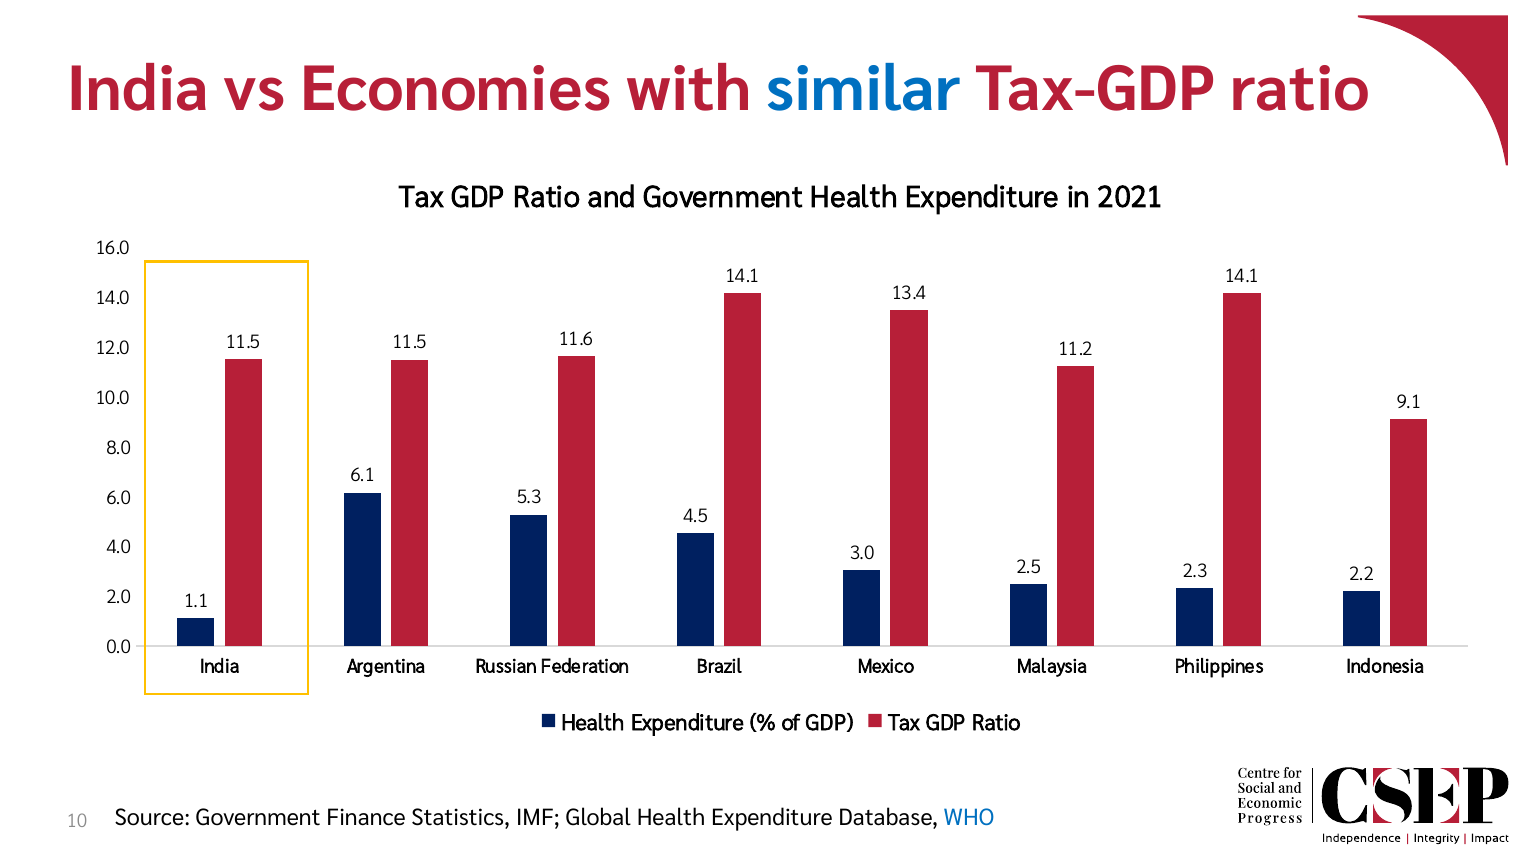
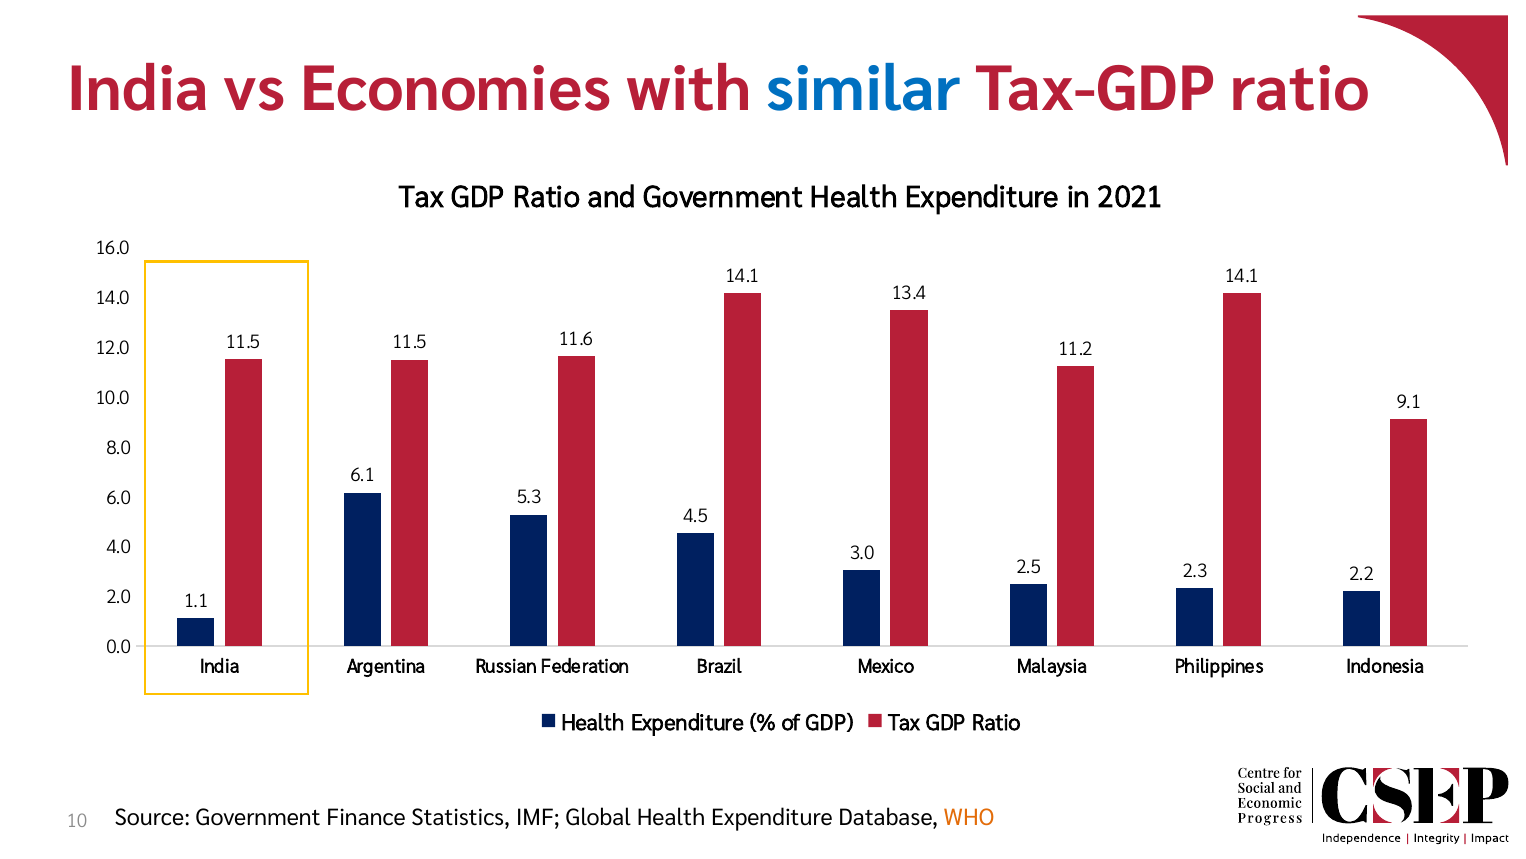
WHO colour: blue -> orange (969, 818)
